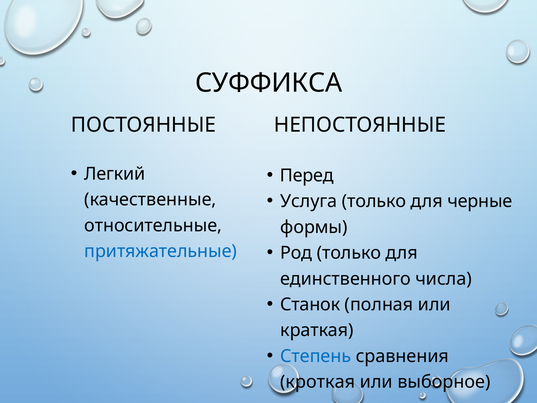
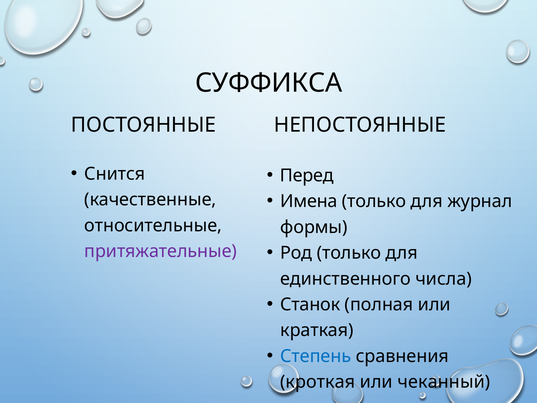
Легкий: Легкий -> Снится (115, 174)
Услуга: Услуга -> Имена (309, 201)
черные: черные -> журнал (480, 201)
притяжательные colour: blue -> purple (161, 251)
выборное: выборное -> чеканный (444, 382)
